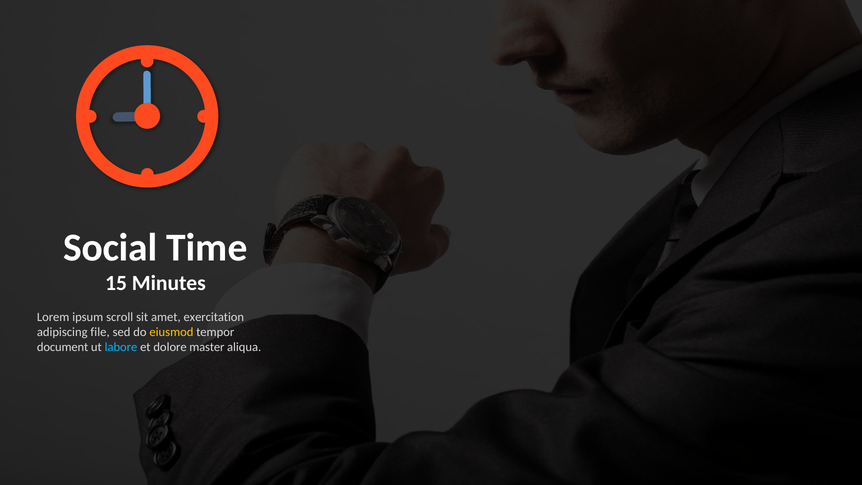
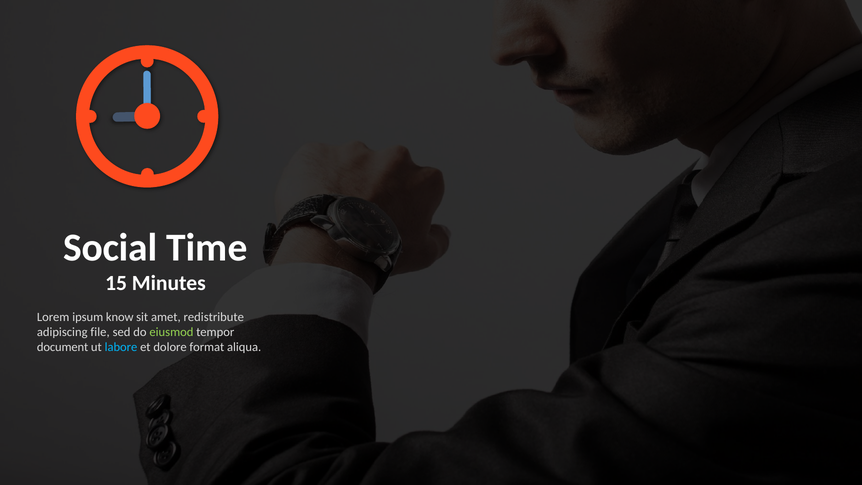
scroll: scroll -> know (120, 317)
exercitation: exercitation -> redistribute (214, 317)
eiusmod colour: yellow -> light green (171, 332)
master: master -> format (207, 347)
